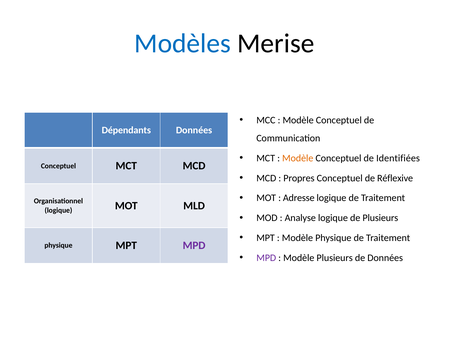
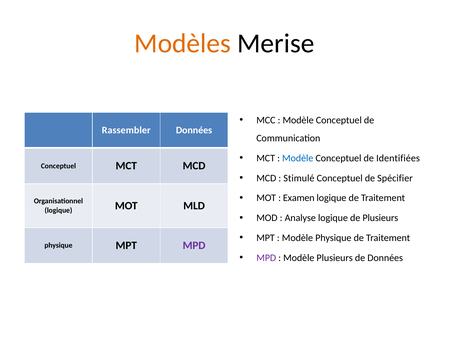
Modèles colour: blue -> orange (183, 43)
Dépendants: Dépendants -> Rassembler (126, 130)
Modèle colour: orange -> blue (298, 158)
Propres: Propres -> Stimulé (299, 178)
Réflexive: Réflexive -> Spécifier (395, 178)
Adresse: Adresse -> Examen (299, 198)
